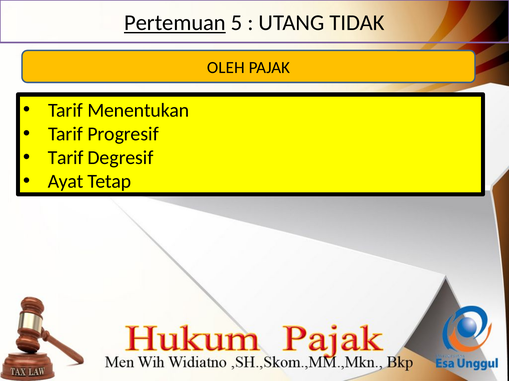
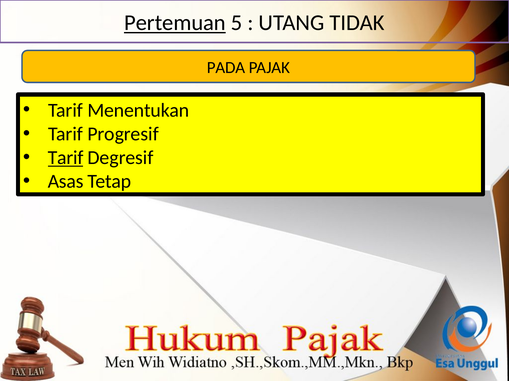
OLEH: OLEH -> PADA (226, 68)
Tarif underline: none -> present (66, 158)
Ayat: Ayat -> Asas (66, 182)
